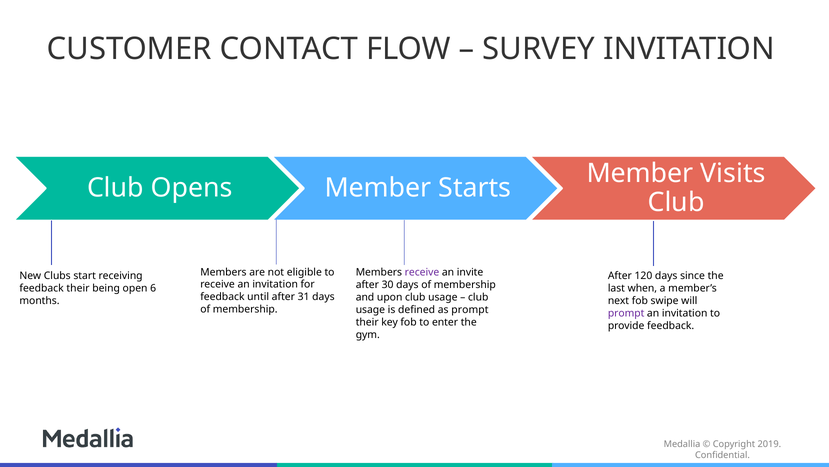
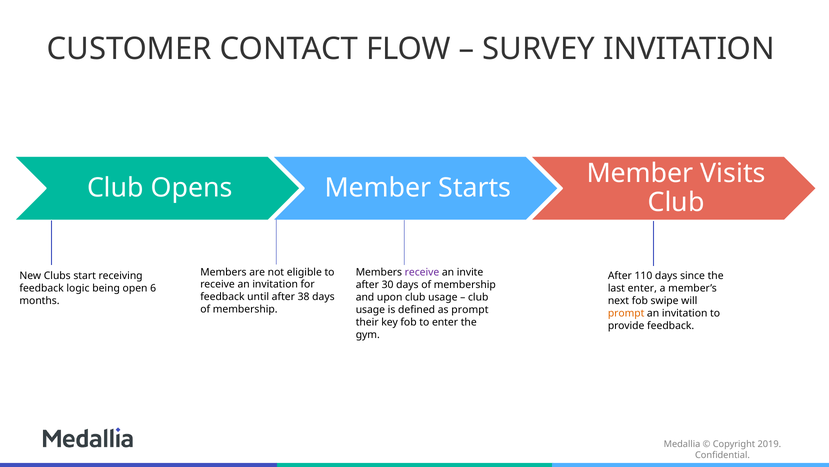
120: 120 -> 110 (643, 275)
feedback their: their -> logic (78, 288)
last when: when -> enter (642, 288)
31: 31 -> 38 (304, 297)
prompt colour: purple -> orange (626, 313)
